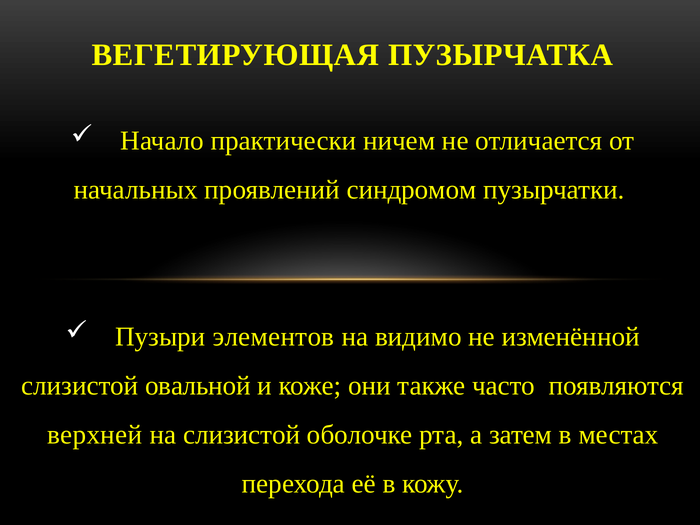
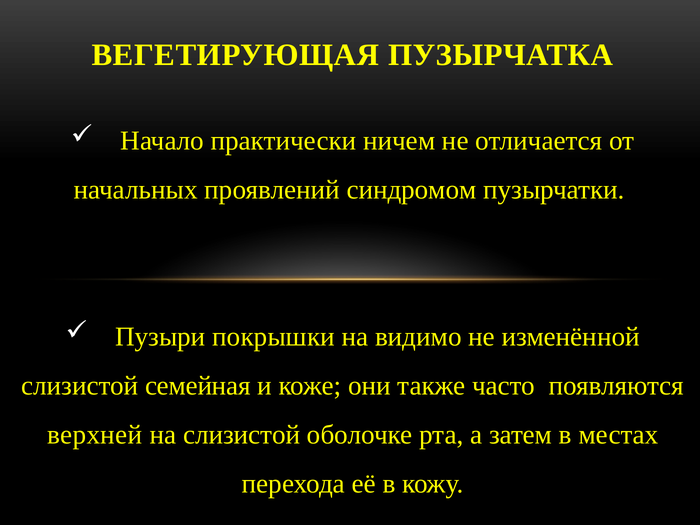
элементов: элементов -> покрышки (274, 337)
овальной: овальной -> семейная (198, 386)
